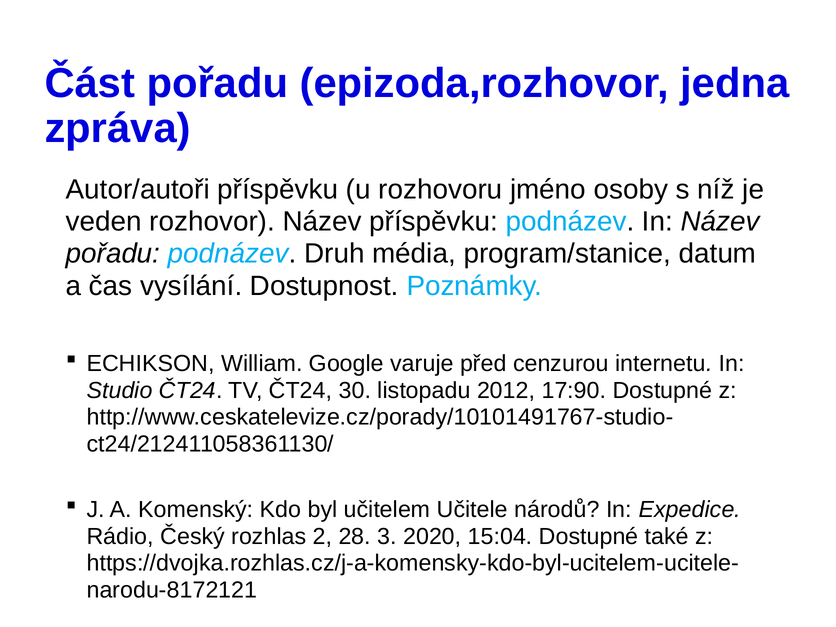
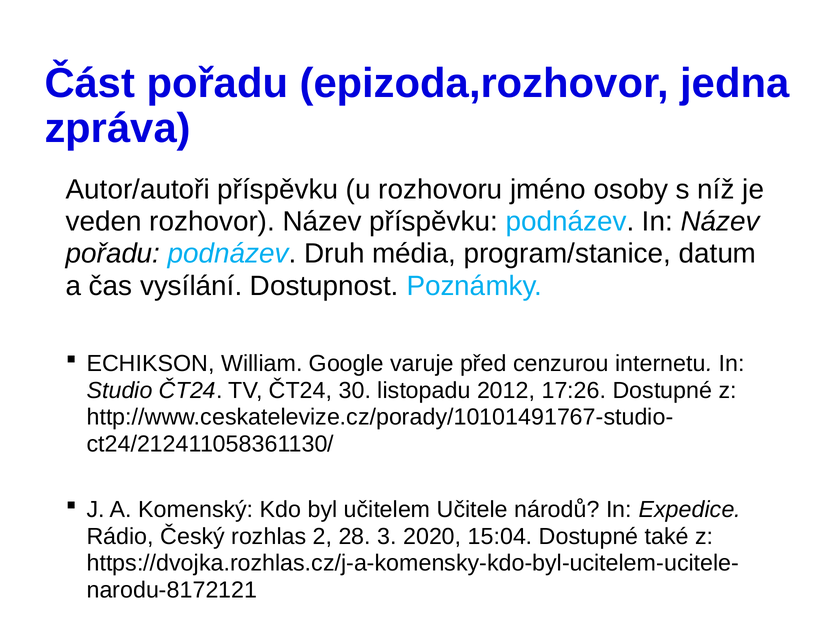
17:90: 17:90 -> 17:26 (574, 390)
